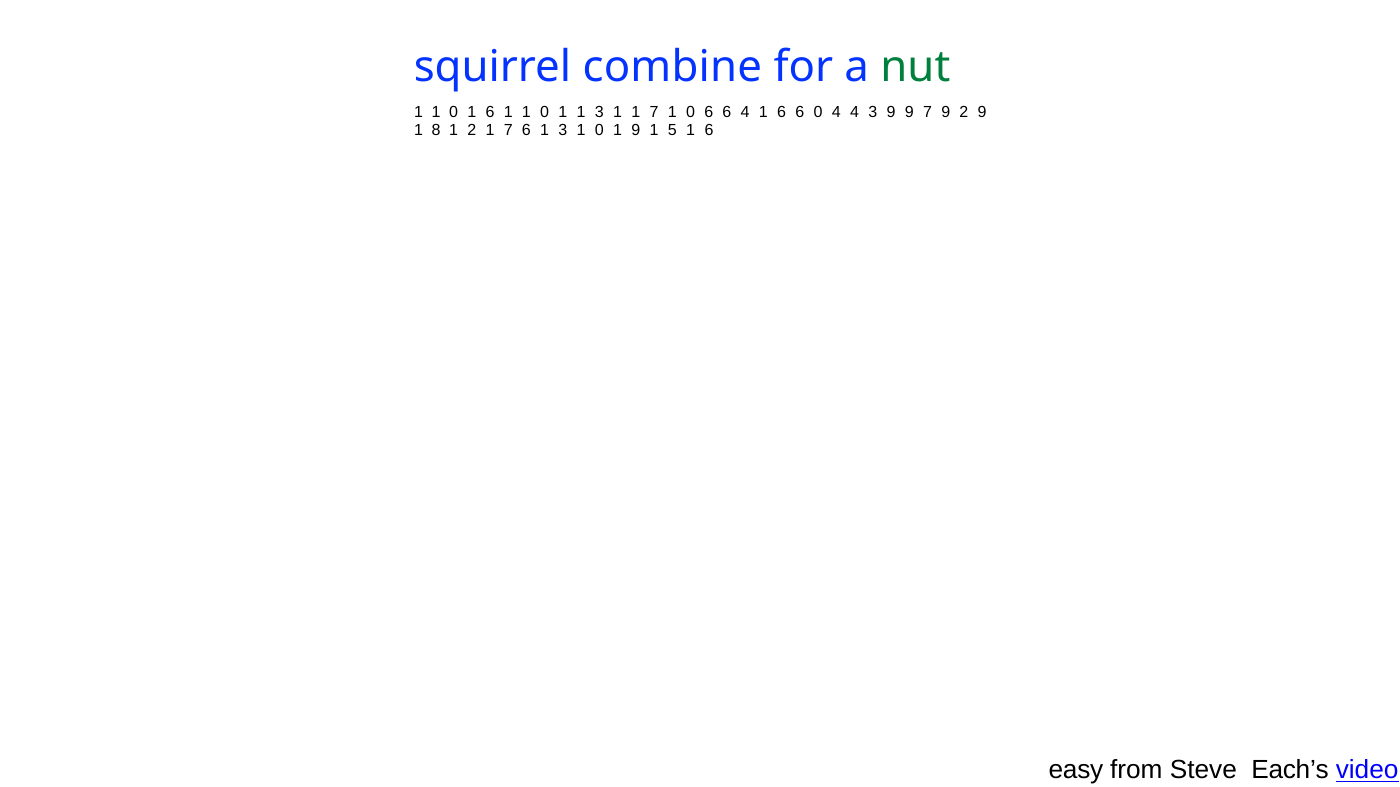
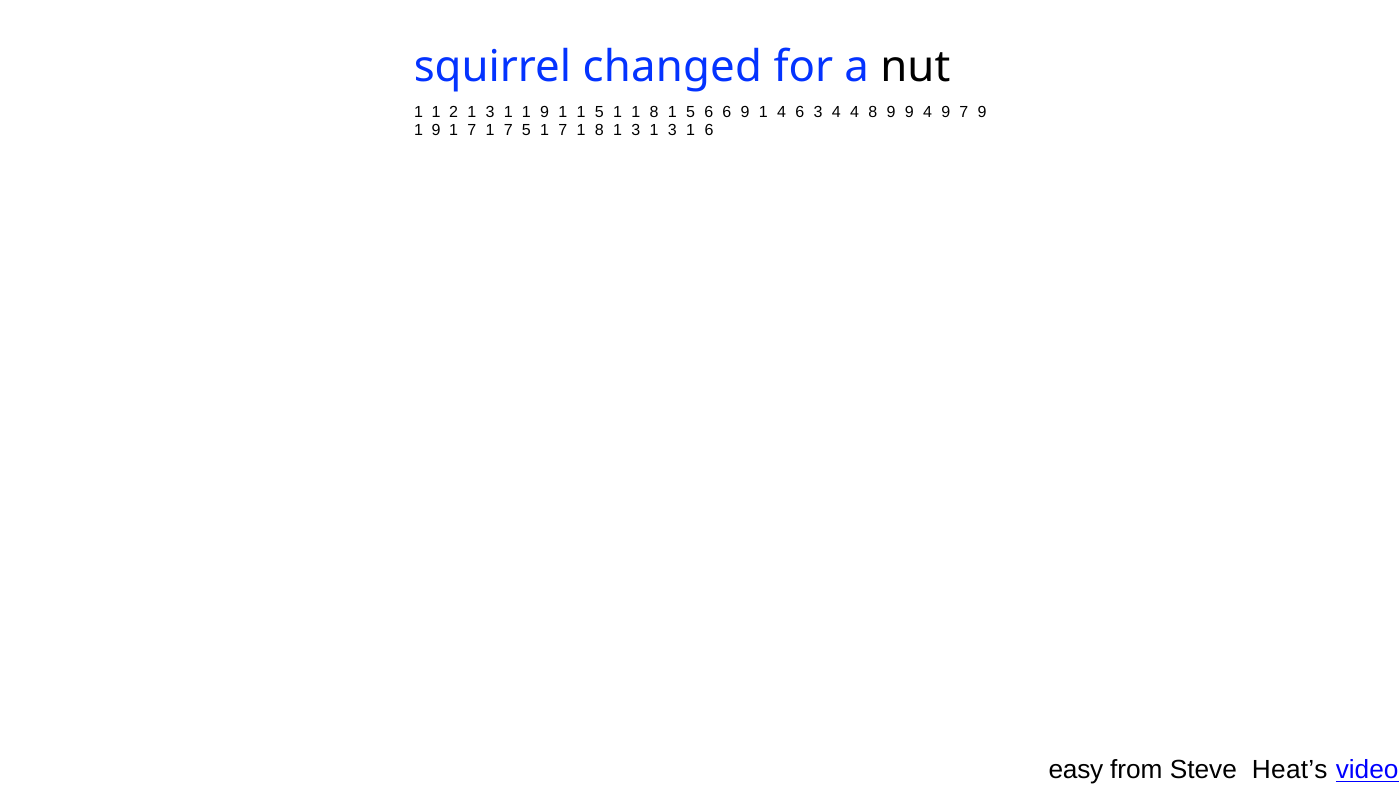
combine: combine -> changed (672, 67)
nut colour: green -> black (915, 67)
0: 0 -> 2 (454, 112)
6: 6 -> 3 (490, 112)
0: 0 -> 9 (545, 112)
1 1 3: 3 -> 5 (599, 112)
1 1 7: 7 -> 8 (654, 112)
0: 0 -> 5 (690, 112)
6 4: 4 -> 9 (745, 112)
6: 6 -> 4 (782, 112)
6 0: 0 -> 3 (818, 112)
4 3: 3 -> 8 (873, 112)
9 7: 7 -> 4 (927, 112)
9 2: 2 -> 7 (964, 112)
8: 8 -> 9 (436, 130)
2: 2 -> 7 (472, 130)
7 6: 6 -> 5 (526, 130)
3: 3 -> 7 (563, 130)
0: 0 -> 8 (599, 130)
9: 9 -> 3 (636, 130)
5: 5 -> 3 (672, 130)
Each’s: Each’s -> Heat’s (1290, 771)
